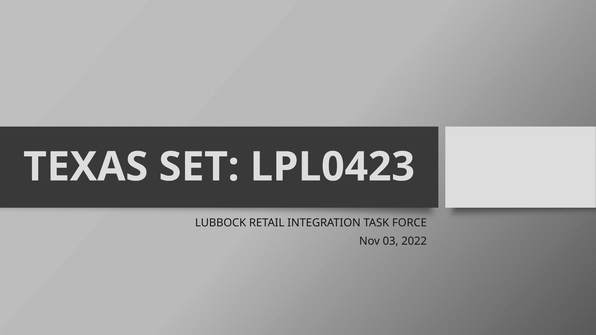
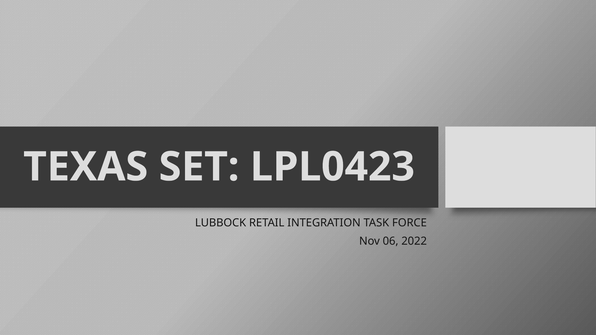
03: 03 -> 06 (391, 241)
